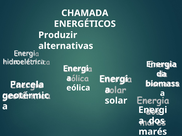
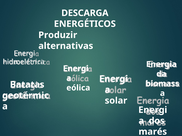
CHAMADA: CHAMADA -> DESCARGA (85, 13)
Parcela: Parcela -> Batatas (27, 85)
